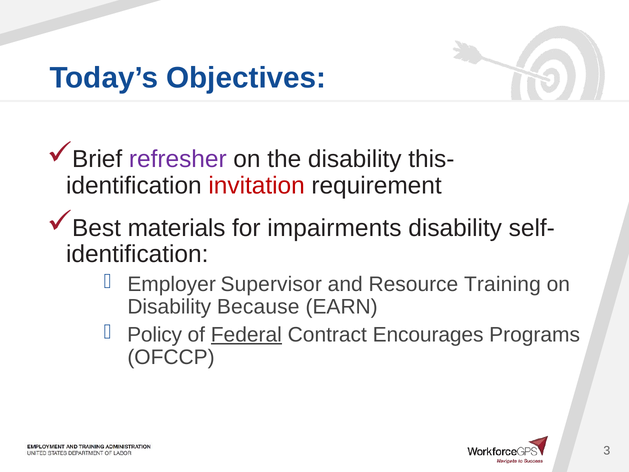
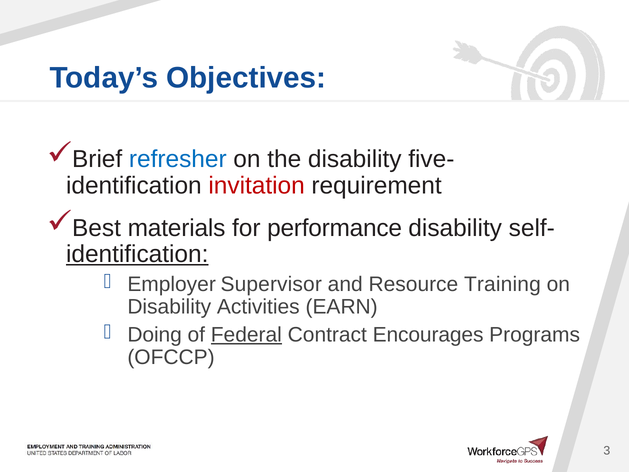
refresher colour: purple -> blue (178, 159)
this-: this- -> five- (431, 159)
impairments: impairments -> performance (335, 228)
identification underline: none -> present (137, 254)
Because: Because -> Activities (258, 307)
Policy: Policy -> Doing (155, 335)
